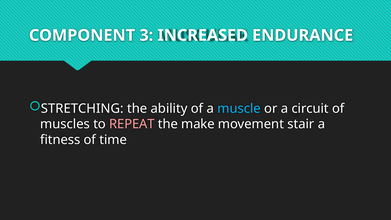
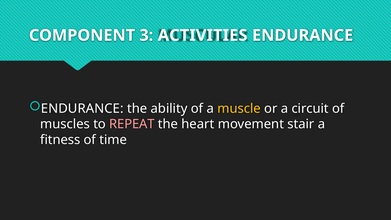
INCREASED: INCREASED -> ACTIVITIES (203, 35)
STRETCHING: STRETCHING -> ENDURANCE (82, 108)
muscle colour: light blue -> yellow (239, 108)
make: make -> heart (198, 124)
